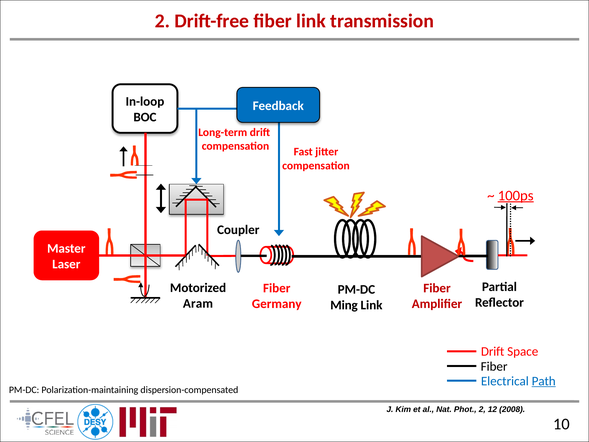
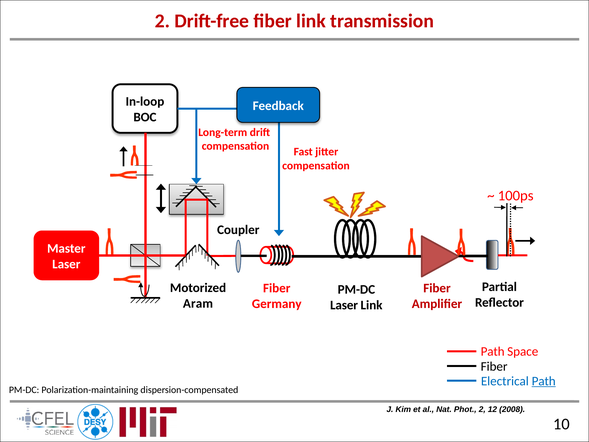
100ps underline: present -> none (516, 195)
Ming: Ming -> Laser (344, 305)
Drift: Drift -> Path (493, 351)
